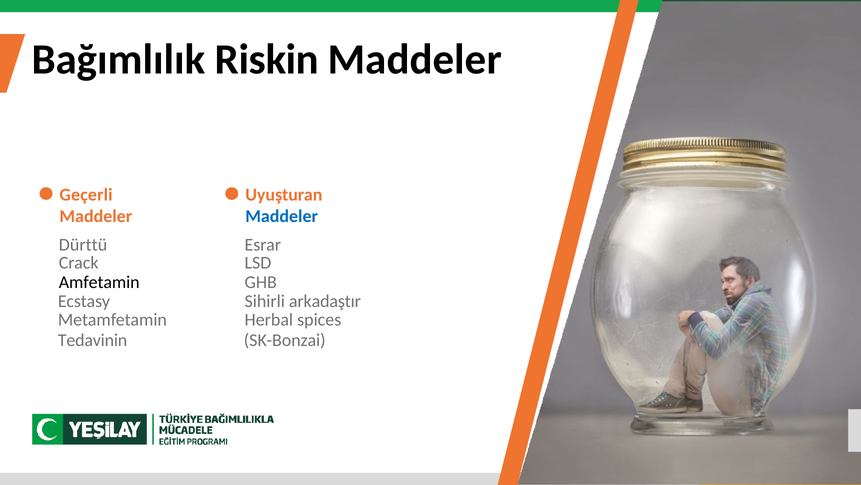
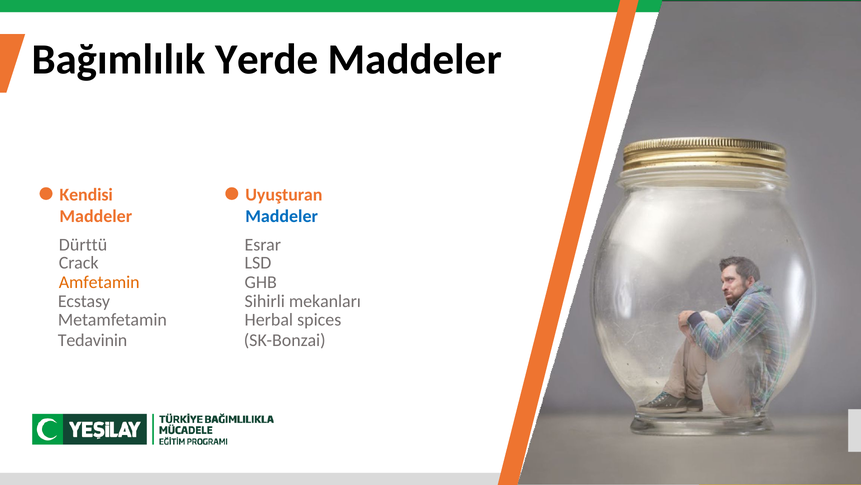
Riskin: Riskin -> Yerde (267, 59)
Geçerli: Geçerli -> Kendisi (86, 195)
Amfetamin colour: black -> orange (99, 282)
arkadaştır: arkadaştır -> mekanları (325, 301)
